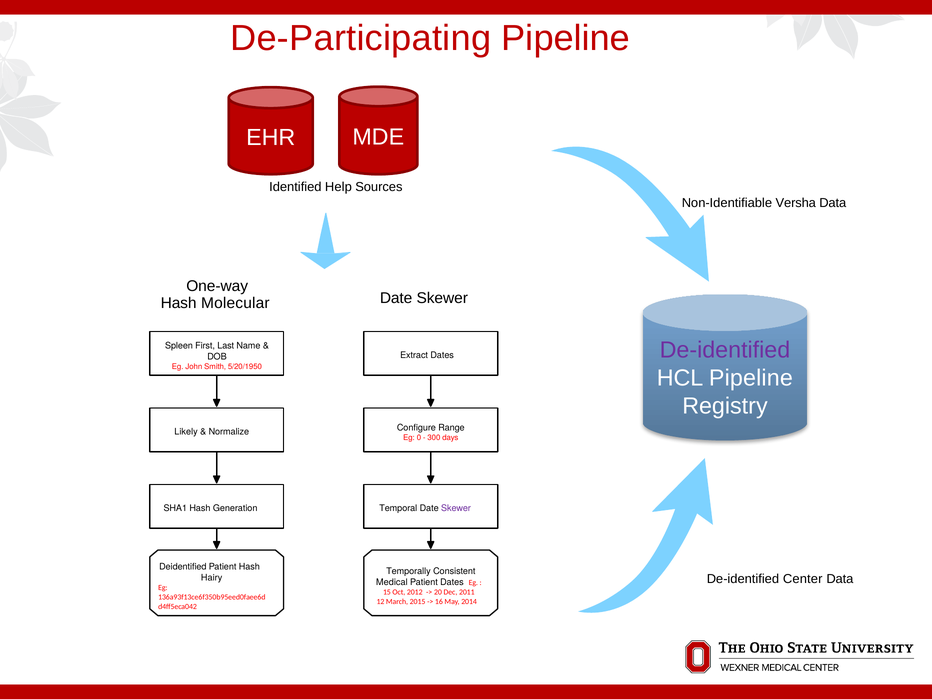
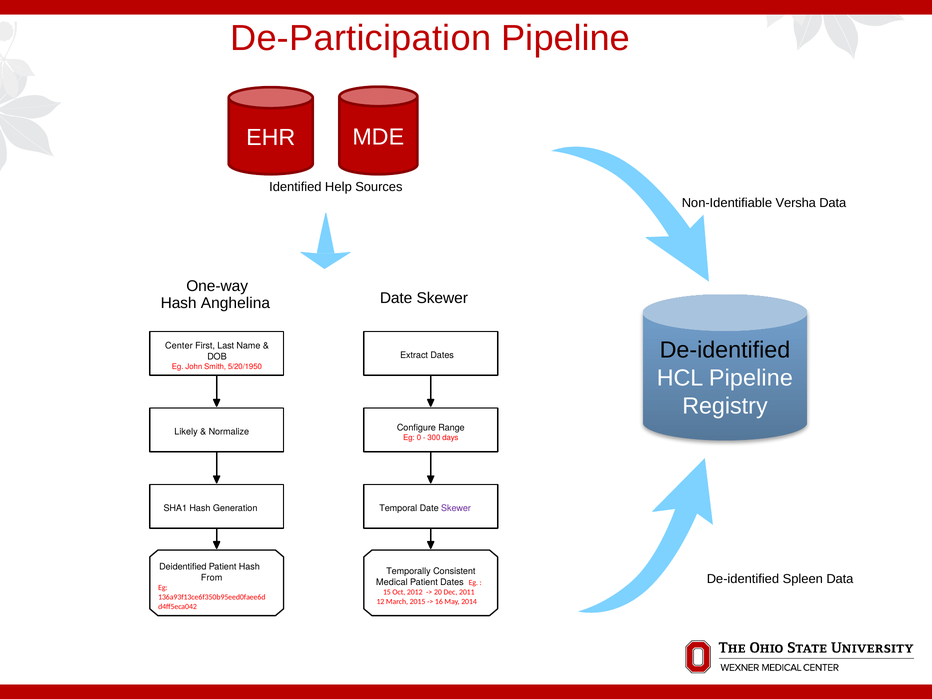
De-Participating: De-Participating -> De-Participation (361, 38)
Molecular: Molecular -> Anghelina (235, 303)
De-identified colour: purple -> black (725, 350)
Spleen: Spleen -> Center (179, 346)
Center: Center -> Spleen (803, 579)
Hairy: Hairy -> From (212, 578)
